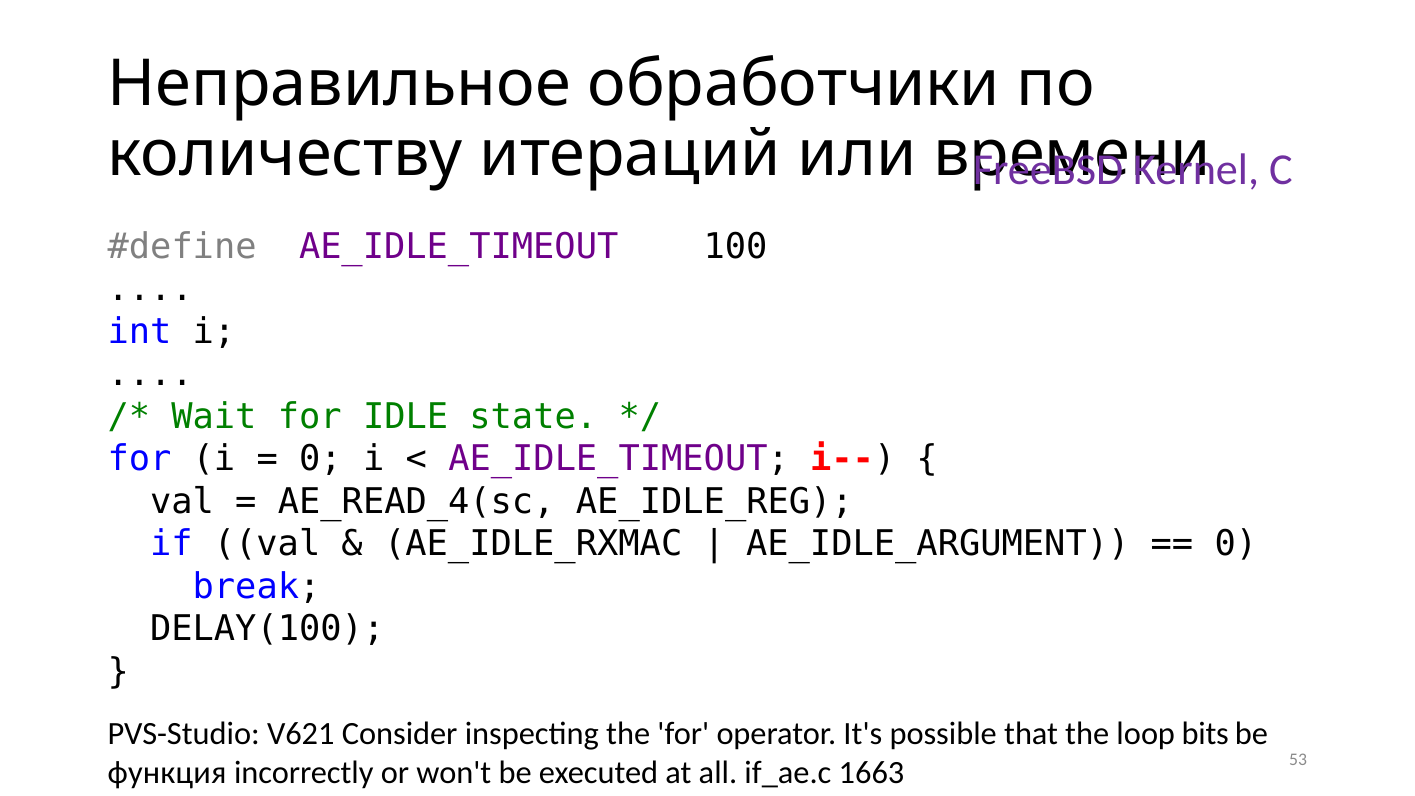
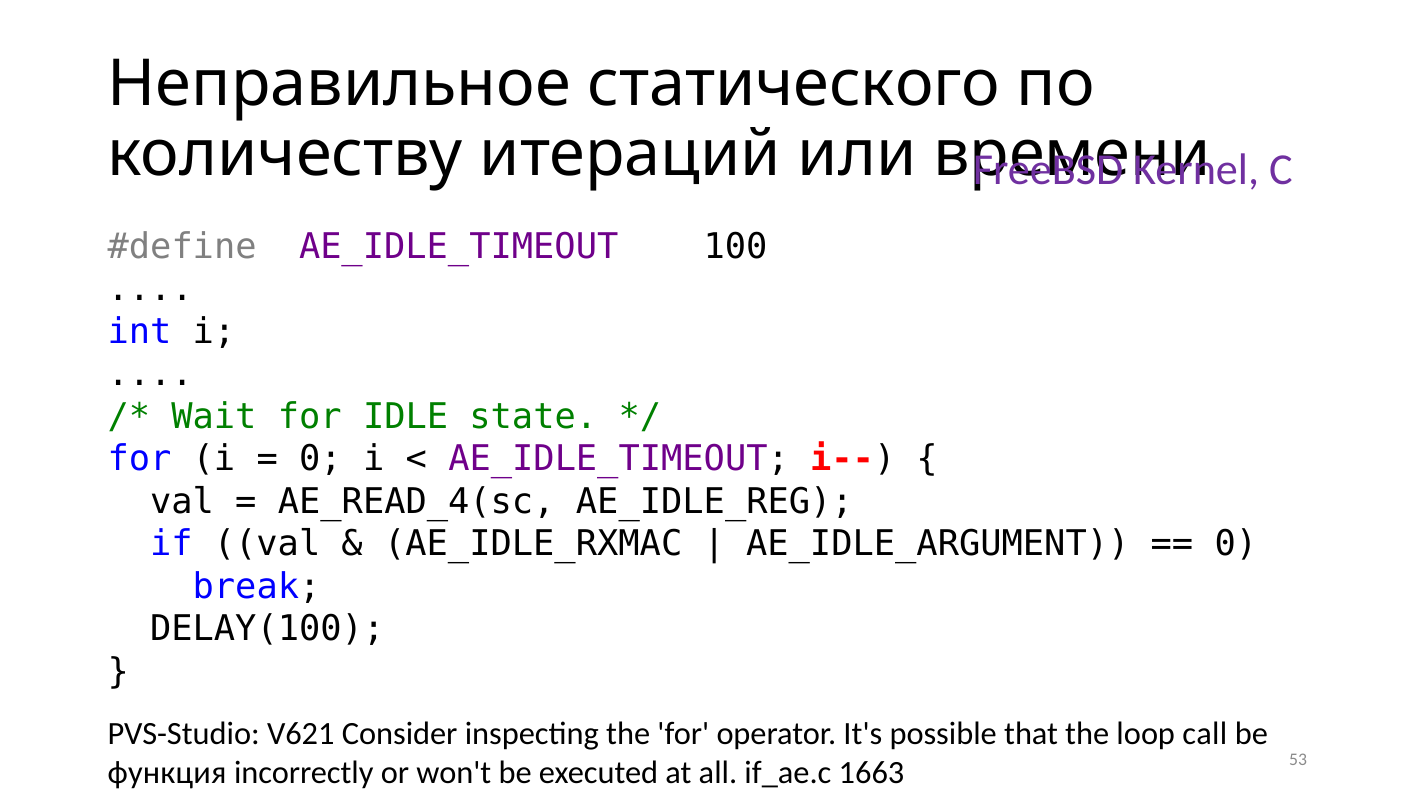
обработчики: обработчики -> статического (794, 84)
bits: bits -> call (1205, 734)
